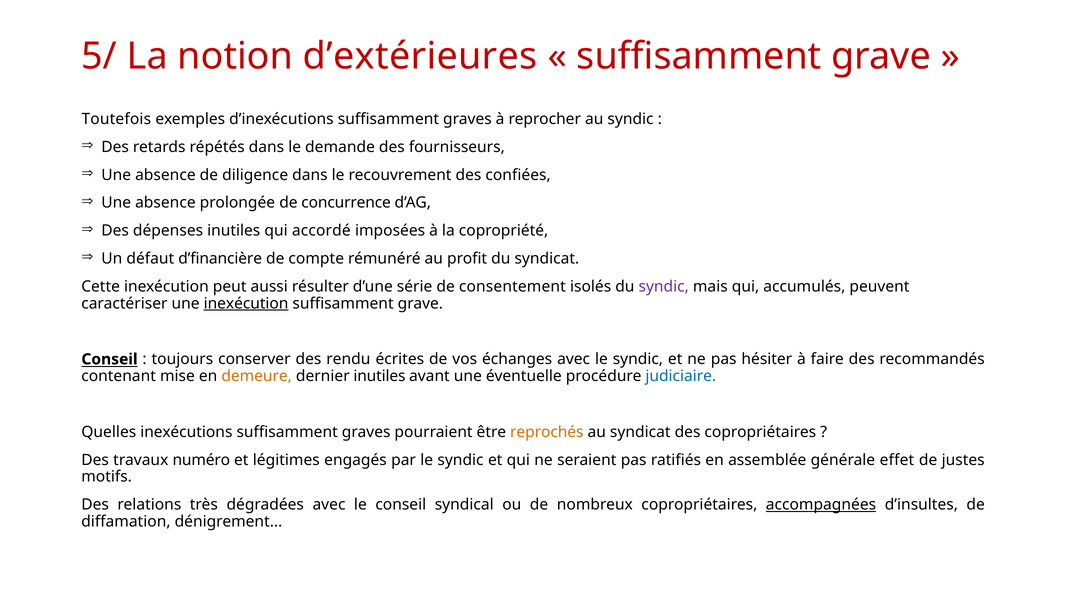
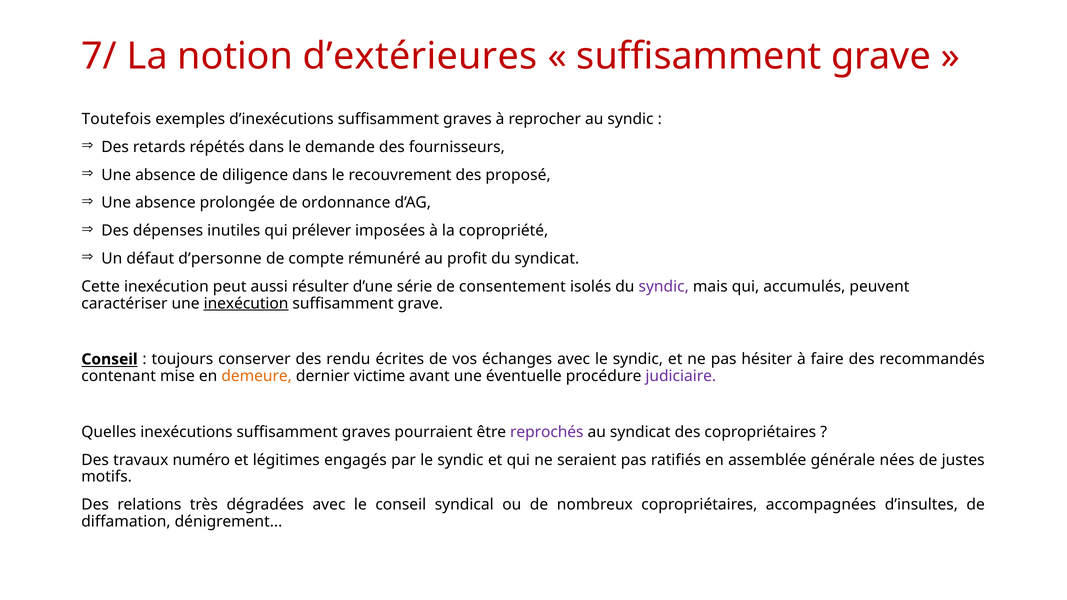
5/: 5/ -> 7/ (99, 56)
confiées: confiées -> proposé (518, 175)
concurrence: concurrence -> ordonnance (346, 203)
accordé: accordé -> prélever (321, 231)
d’financière: d’financière -> d’personne (220, 259)
dernier inutiles: inutiles -> victime (379, 376)
judiciaire colour: blue -> purple (681, 376)
reprochés colour: orange -> purple (547, 432)
effet: effet -> nées (897, 460)
accompagnées underline: present -> none (821, 505)
